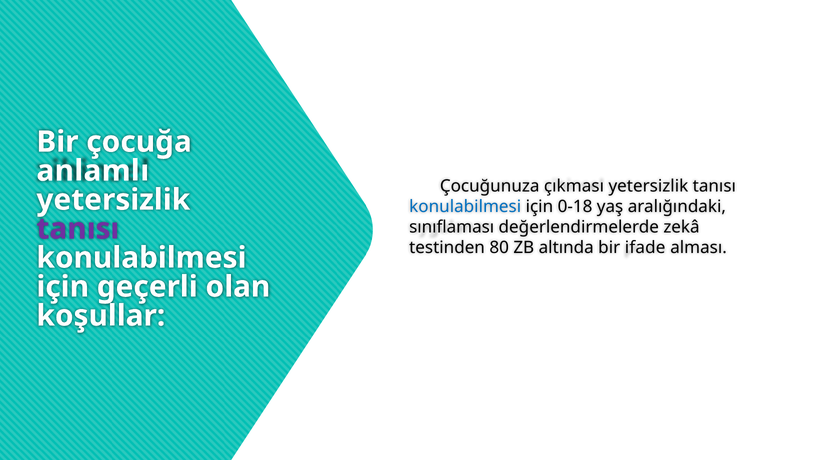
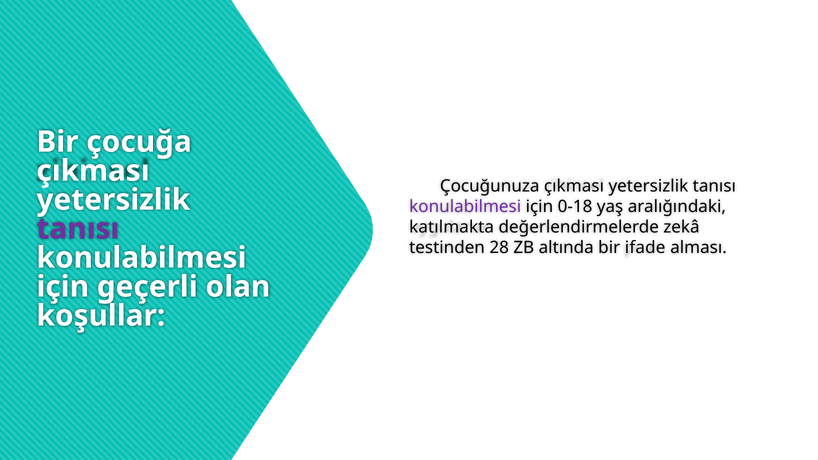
anlamlı: anlamlı -> çıkması (93, 171)
konulabilmesi colour: blue -> purple (465, 206)
sınıflaması: sınıflaması -> katılmakta (452, 227)
80: 80 -> 28 (499, 247)
